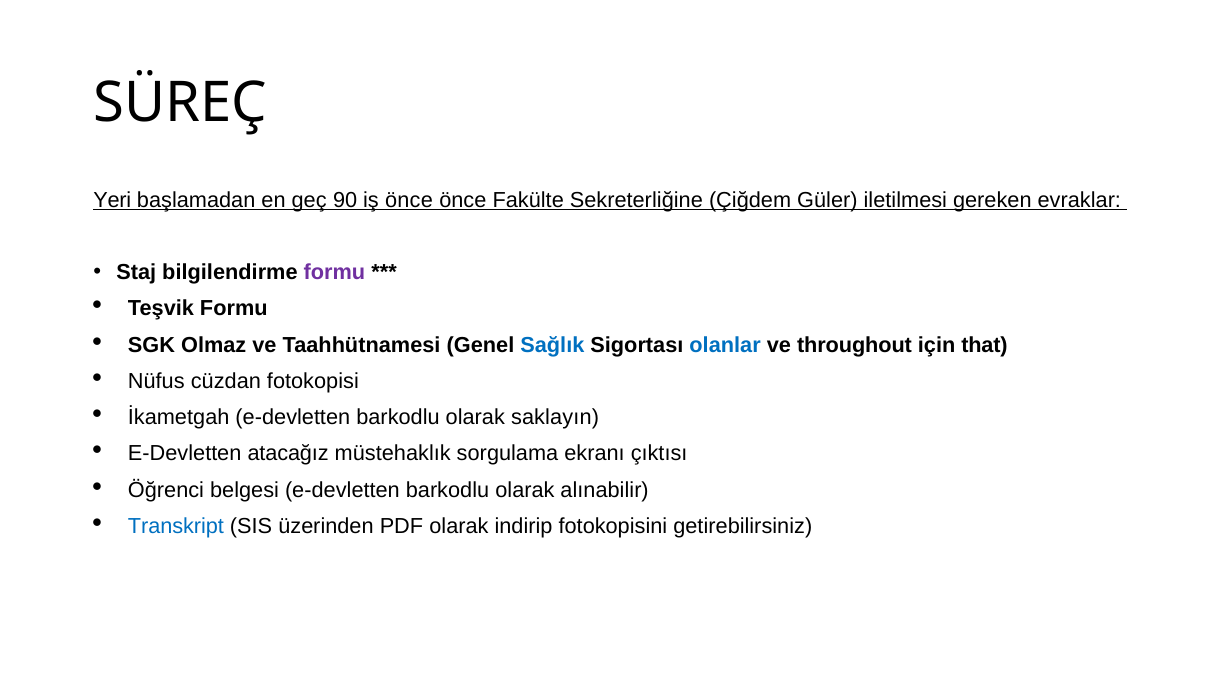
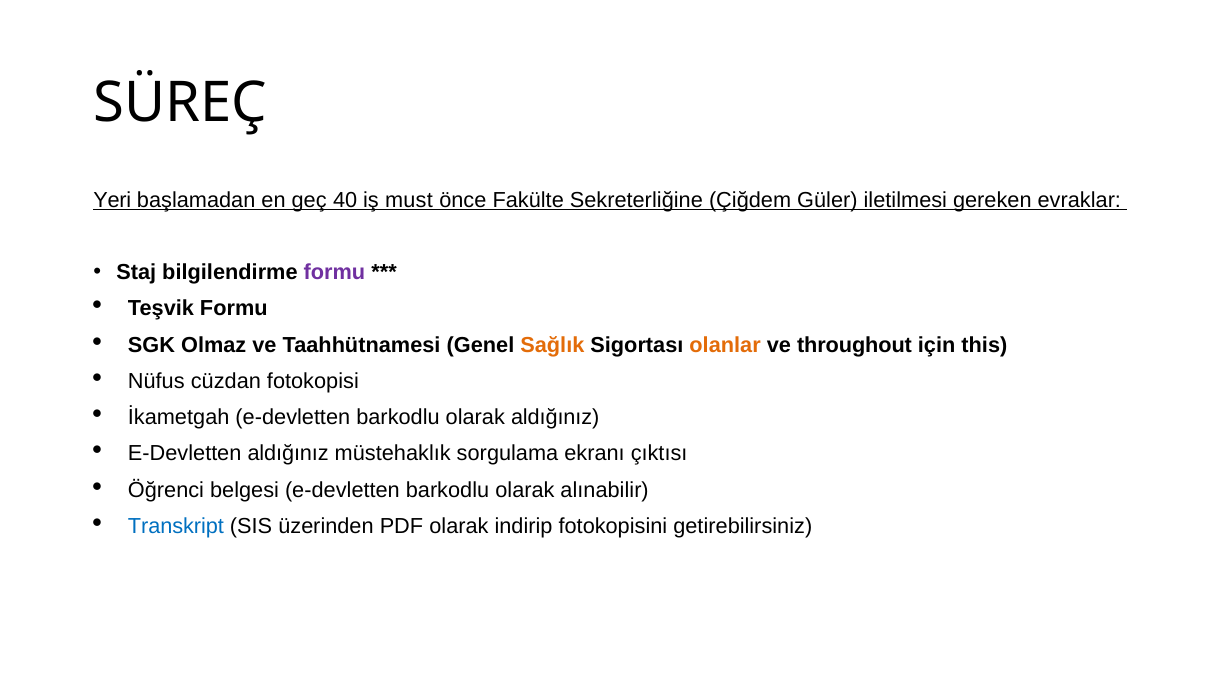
90: 90 -> 40 (345, 200)
iş önce: önce -> must (409, 200)
Sağlık colour: blue -> orange (552, 345)
olanlar colour: blue -> orange (725, 345)
that: that -> this (984, 345)
olarak saklayın: saklayın -> aldığınız (555, 417)
E-Devletten atacağız: atacağız -> aldığınız (288, 453)
